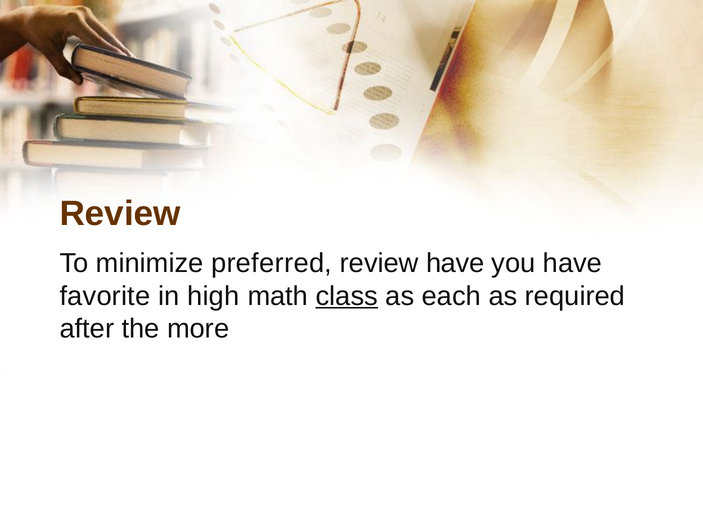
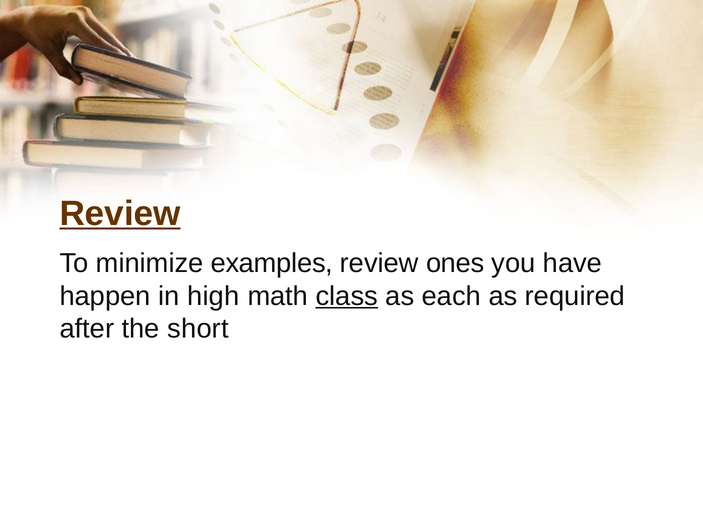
Review underline: none -> present (120, 214)
preferred: preferred -> examples (272, 263)
review have: have -> ones (455, 263)
favorite: favorite -> happen (105, 296)
more: more -> short (198, 329)
